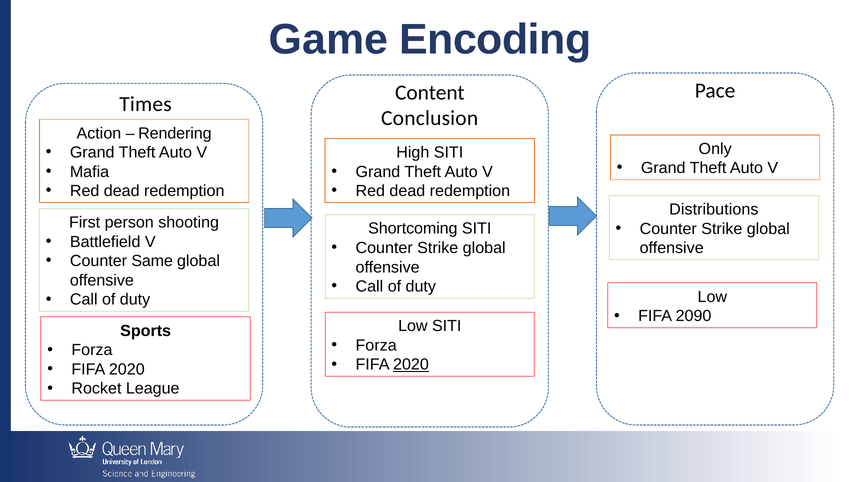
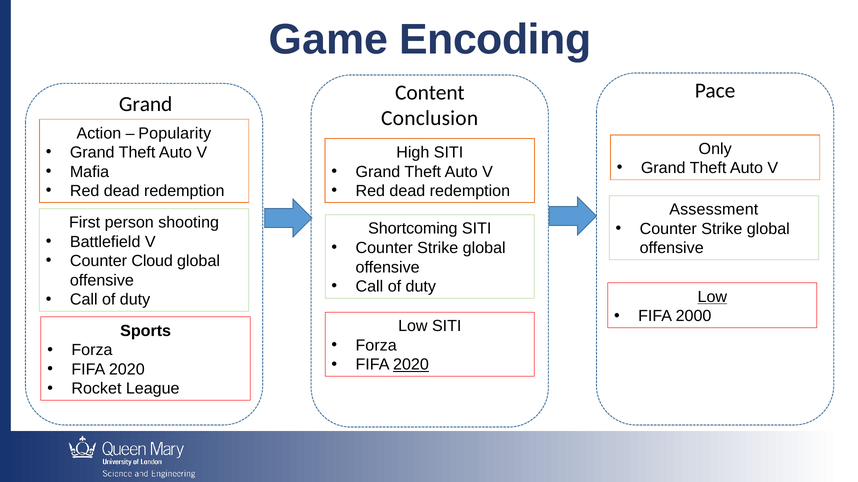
Times: Times -> Grand (146, 104)
Rendering: Rendering -> Popularity (175, 133)
Distributions: Distributions -> Assessment (714, 210)
Same: Same -> Cloud (152, 261)
Low underline: none -> present (712, 297)
2090: 2090 -> 2000 (694, 317)
